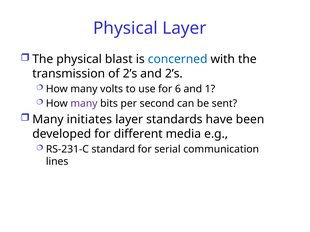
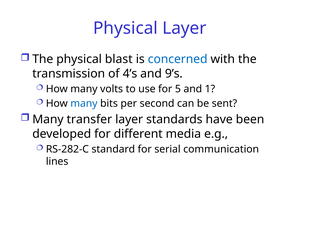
of 2’s: 2’s -> 4’s (130, 74)
and 2’s: 2’s -> 9’s (174, 74)
6: 6 -> 5 (178, 89)
many colour: purple -> blue (84, 104)
initiates: initiates -> transfer (89, 120)
RS-231-C: RS-231-C -> RS-282-C (67, 150)
